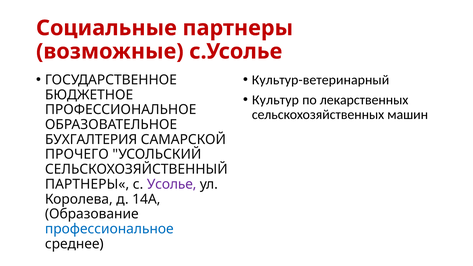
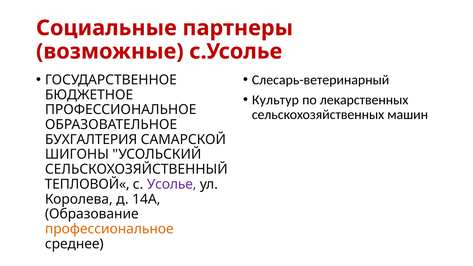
Культур-ветеринарный: Культур-ветеринарный -> Слесарь-ветеринарный (321, 80)
ПРОЧЕГО: ПРОЧЕГО -> ШИГОНЫ (77, 154)
ПАРТНЕРЫ«: ПАРТНЕРЫ« -> ТЕПЛОВОЙ« (87, 184)
профессиональное colour: blue -> orange (109, 229)
